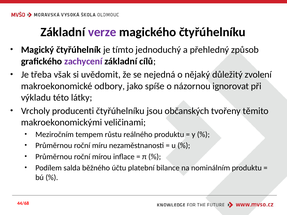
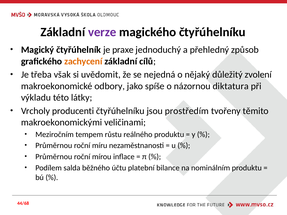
tímto: tímto -> praxe (123, 50)
zachycení colour: purple -> orange (83, 61)
ignorovat: ignorovat -> diktatura (231, 86)
občanských: občanských -> prostředím (187, 111)
